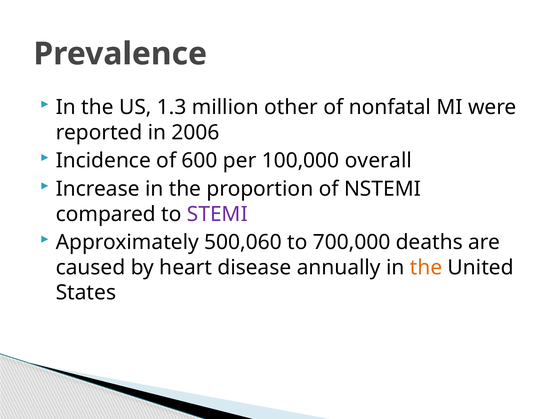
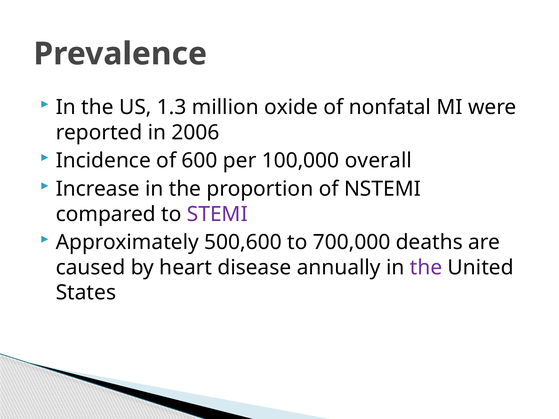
other: other -> oxide (291, 107)
500,060: 500,060 -> 500,600 (243, 243)
the colour: orange -> purple (426, 268)
